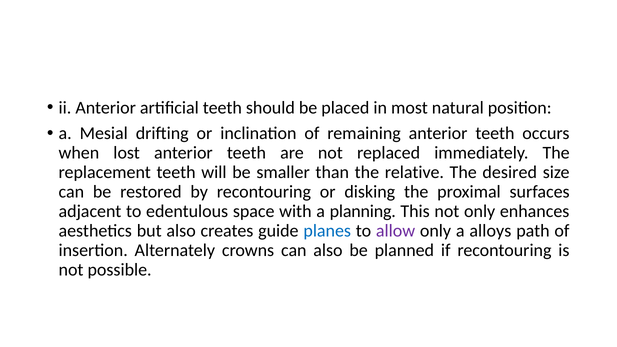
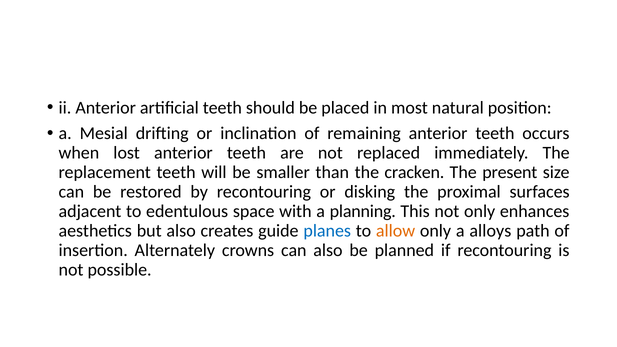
relative: relative -> cracken (414, 172)
desired: desired -> present (510, 172)
allow colour: purple -> orange (396, 231)
